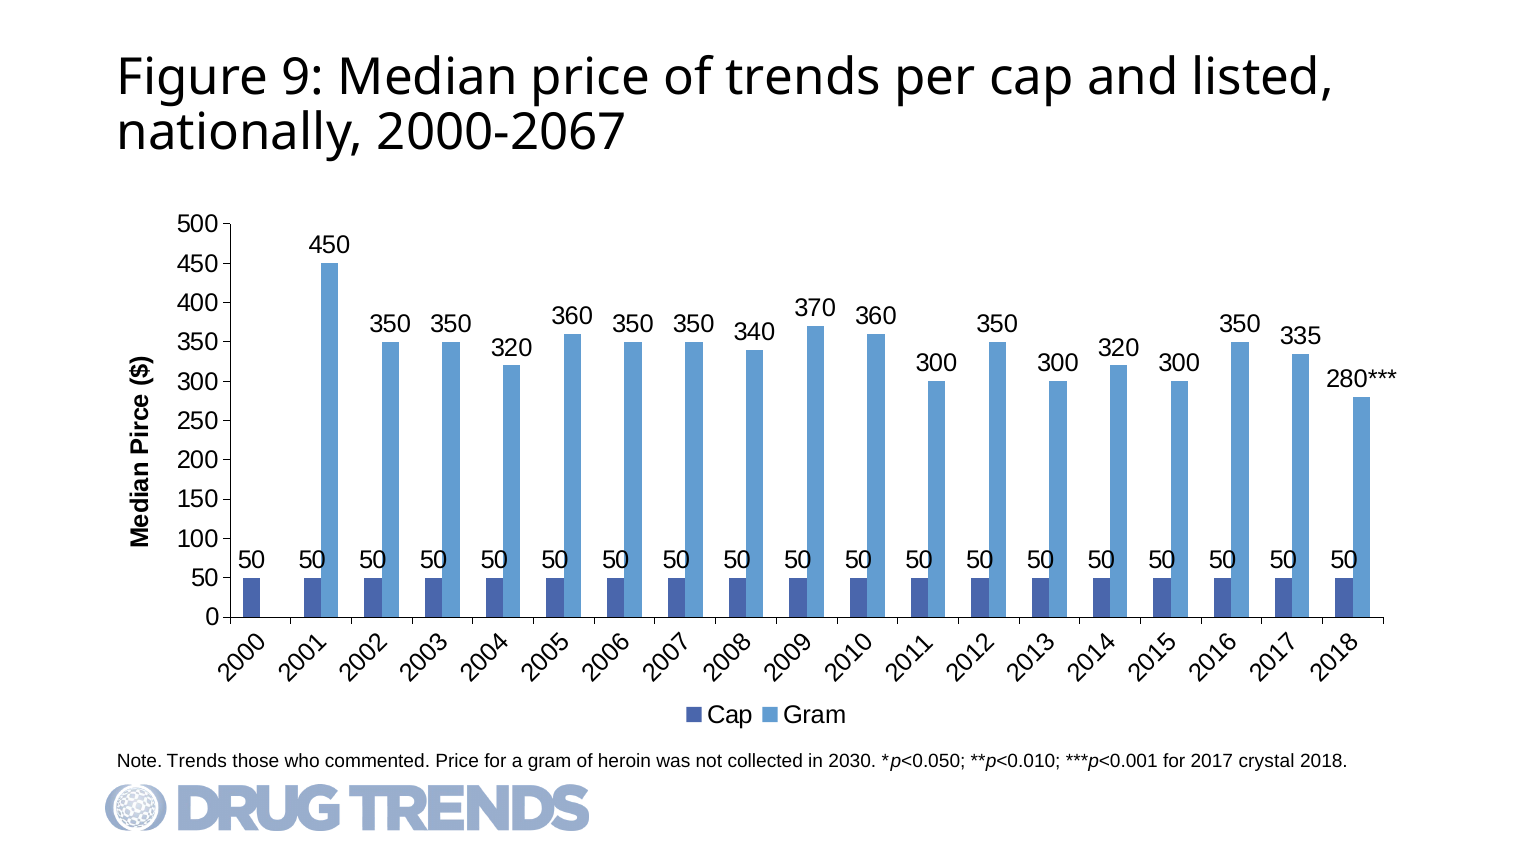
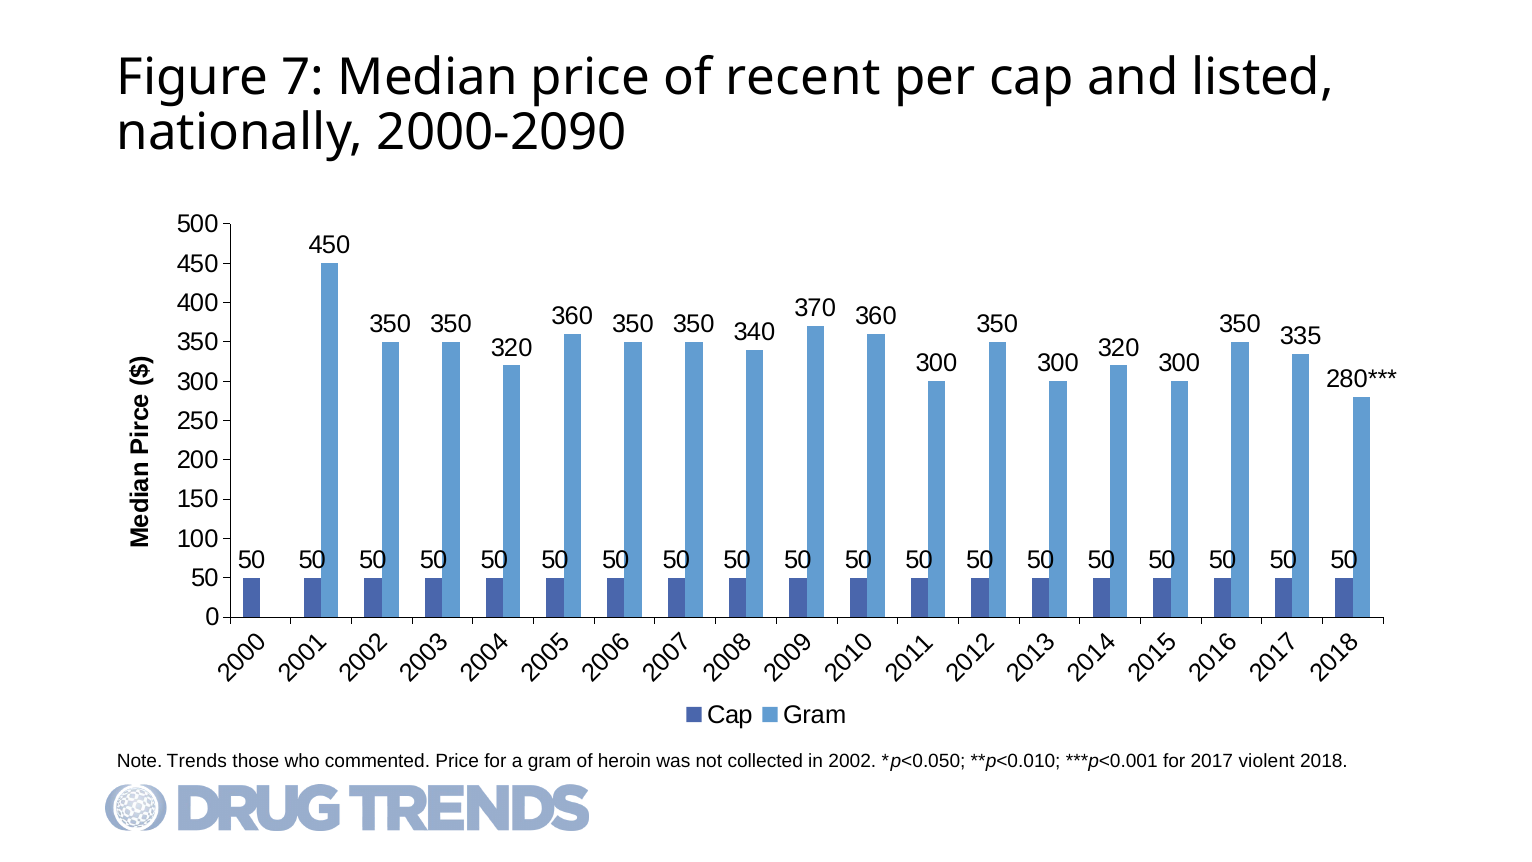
Figure 9: 9 -> 7 (303, 77)
of trends: trends -> recent (803, 77)
2000-2067: 2000-2067 -> 2000-2090 (502, 133)
2030: 2030 -> 2002 (852, 761)
crystal: crystal -> violent (1267, 761)
